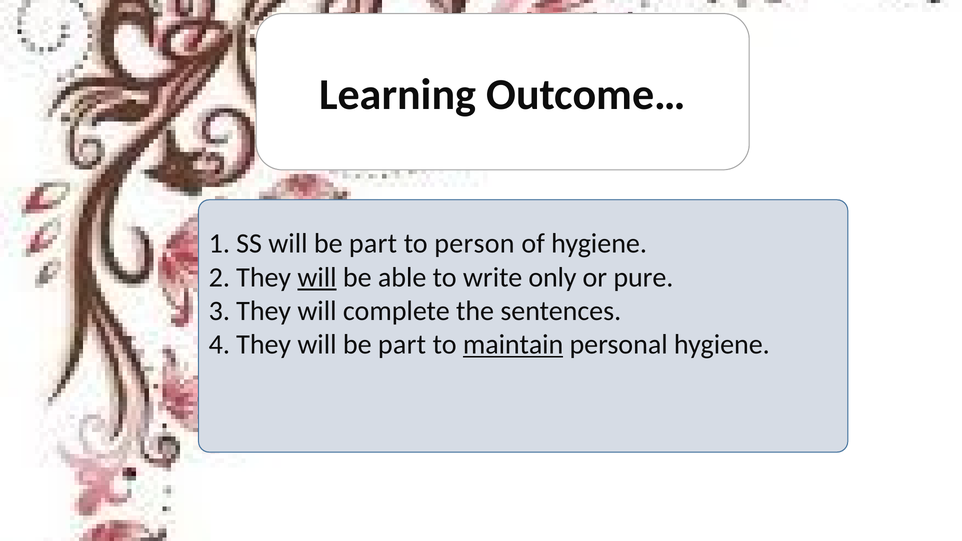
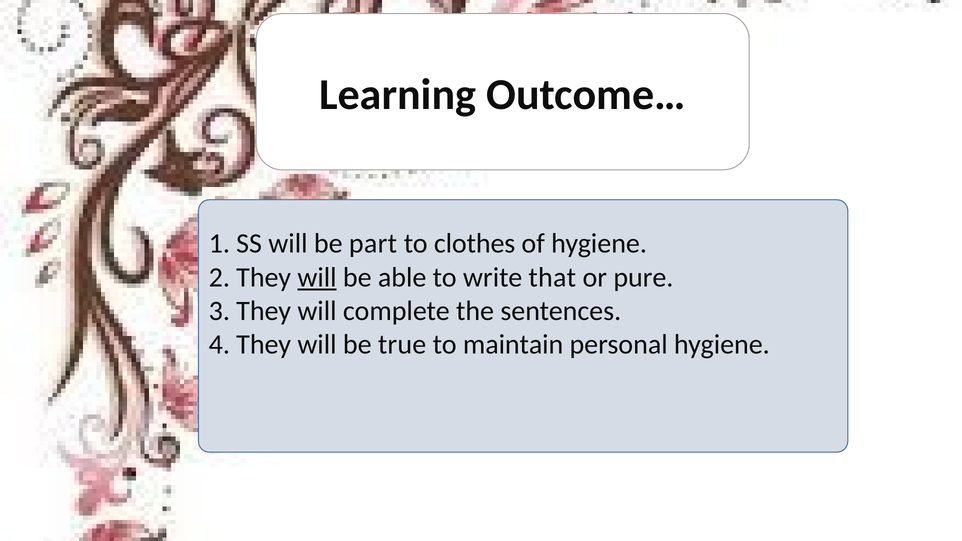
person: person -> clothes (475, 244)
only: only -> that (552, 277)
They will be part: part -> true (402, 345)
maintain underline: present -> none (513, 345)
